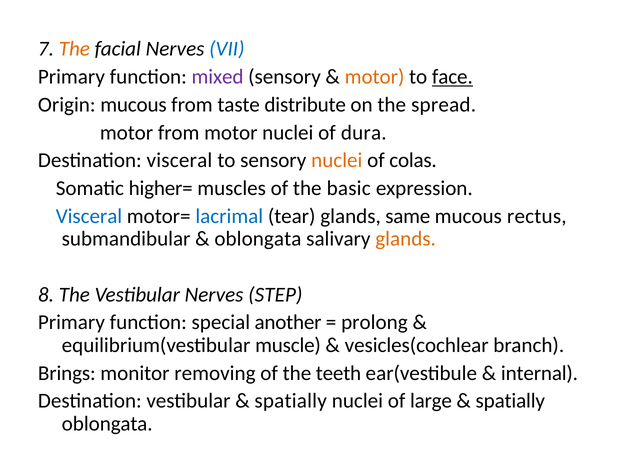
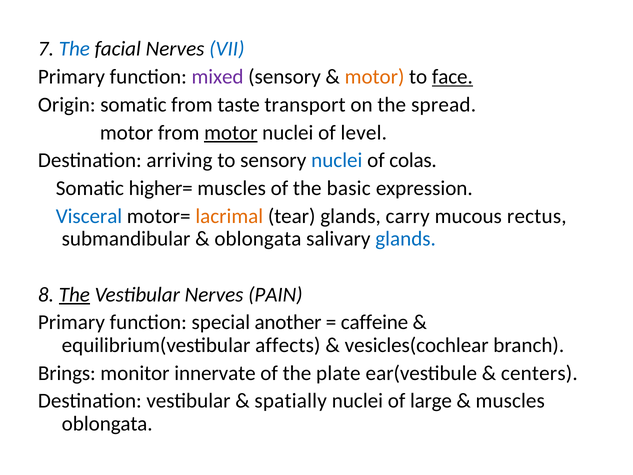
The colour: orange -> blue (74, 49)
Origin mucous: mucous -> somatic (133, 105)
distribute: distribute -> transport (305, 105)
motor underline: none -> present (231, 132)
dura: dura -> level (364, 132)
Destination visceral: visceral -> arriving (179, 160)
nuclei colour: orange -> blue (337, 160)
lacrimal colour: blue -> orange (229, 216)
same: same -> carry (408, 216)
glands colour: orange -> blue (406, 239)
The underline: none -> present (74, 294)
STEP: STEP -> PAIN (275, 294)
prolong: prolong -> caffeine (375, 322)
muscle: muscle -> affects (288, 345)
removing: removing -> innervate (215, 373)
teeth: teeth -> plate (338, 373)
internal: internal -> centers (539, 373)
spatially: spatially -> muscles (510, 401)
